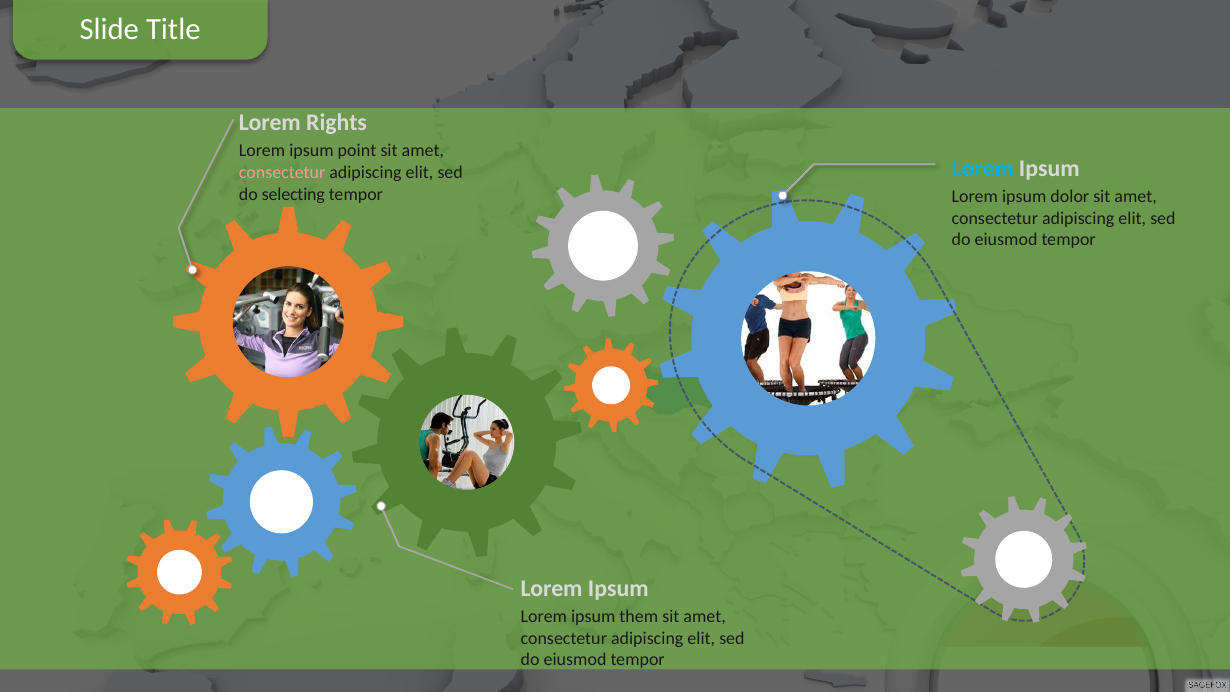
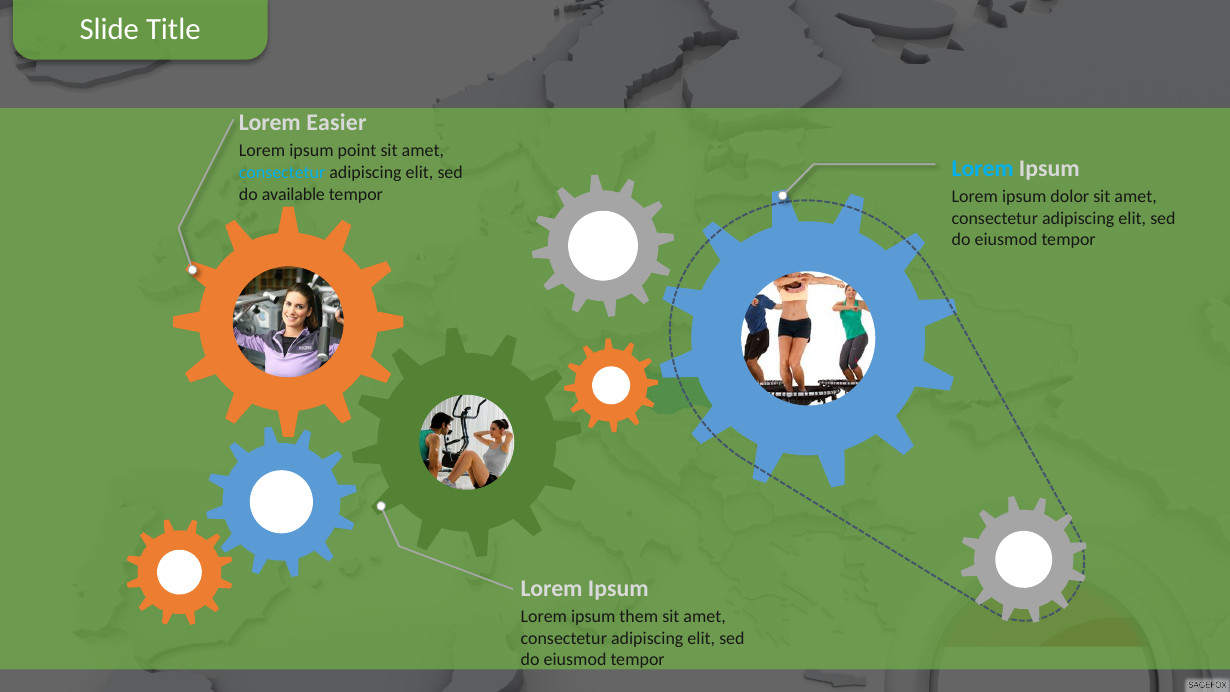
Rights: Rights -> Easier (336, 123)
consectetur colour: pink -> light blue (282, 173)
selecting: selecting -> available (293, 194)
